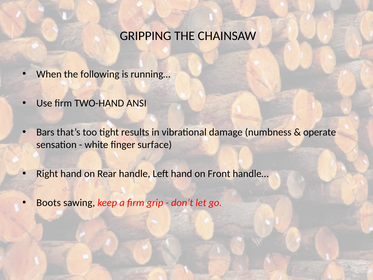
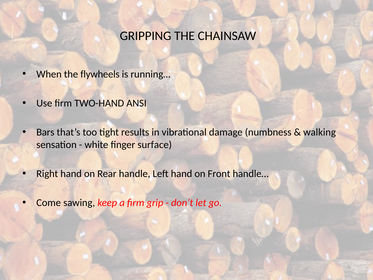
following: following -> flywheels (100, 74)
operate: operate -> walking (320, 132)
Boots: Boots -> Come (49, 203)
